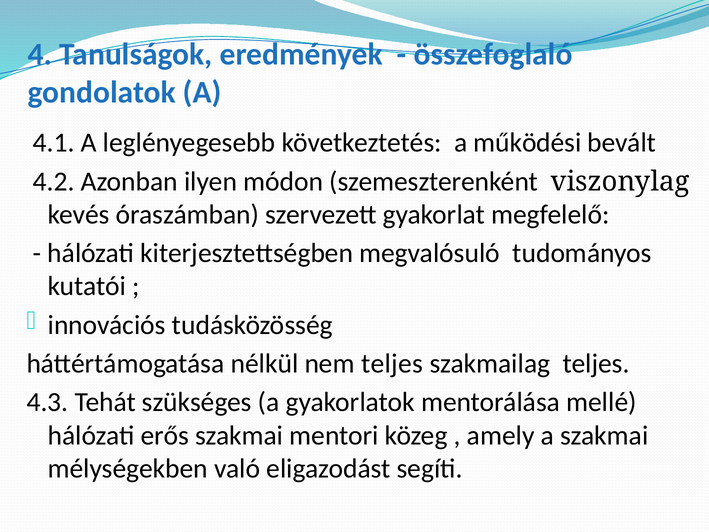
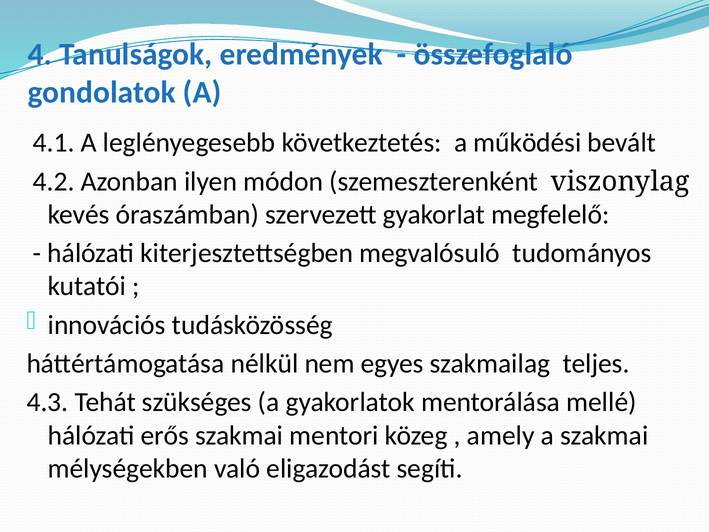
nem teljes: teljes -> egyes (392, 363)
